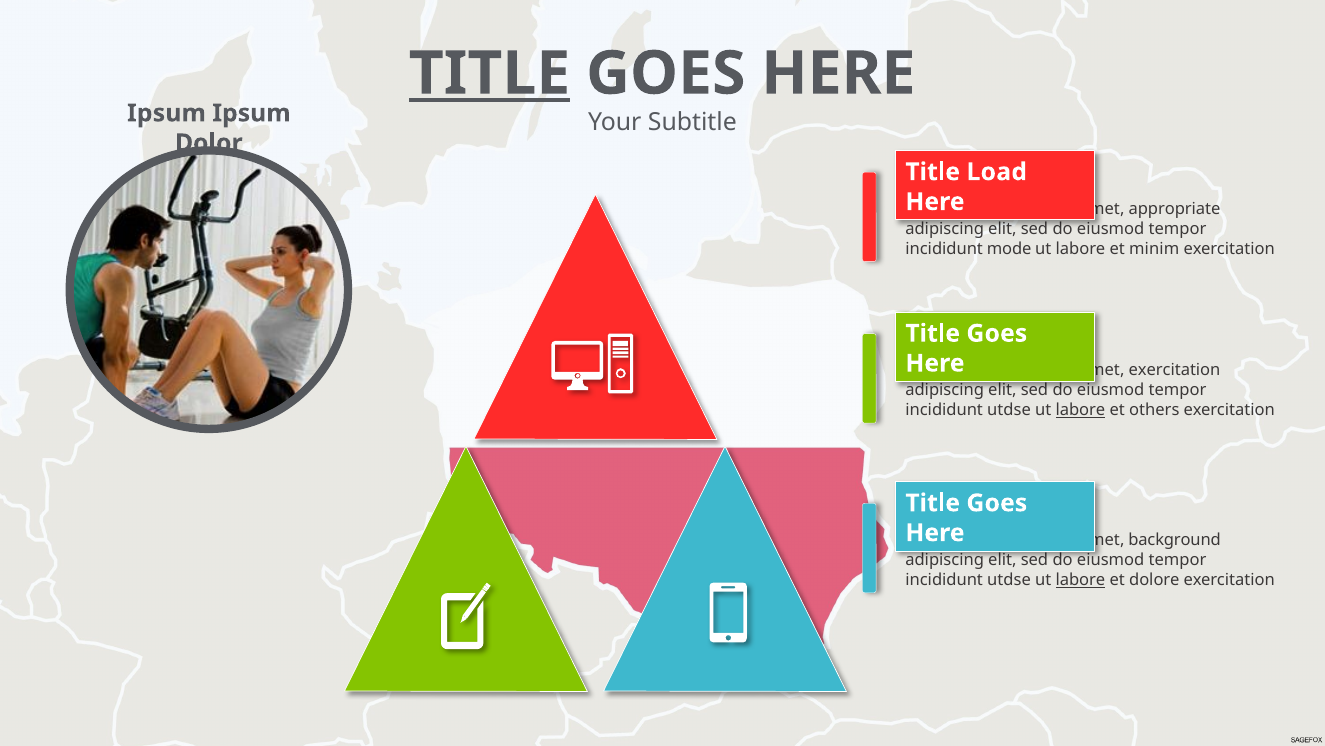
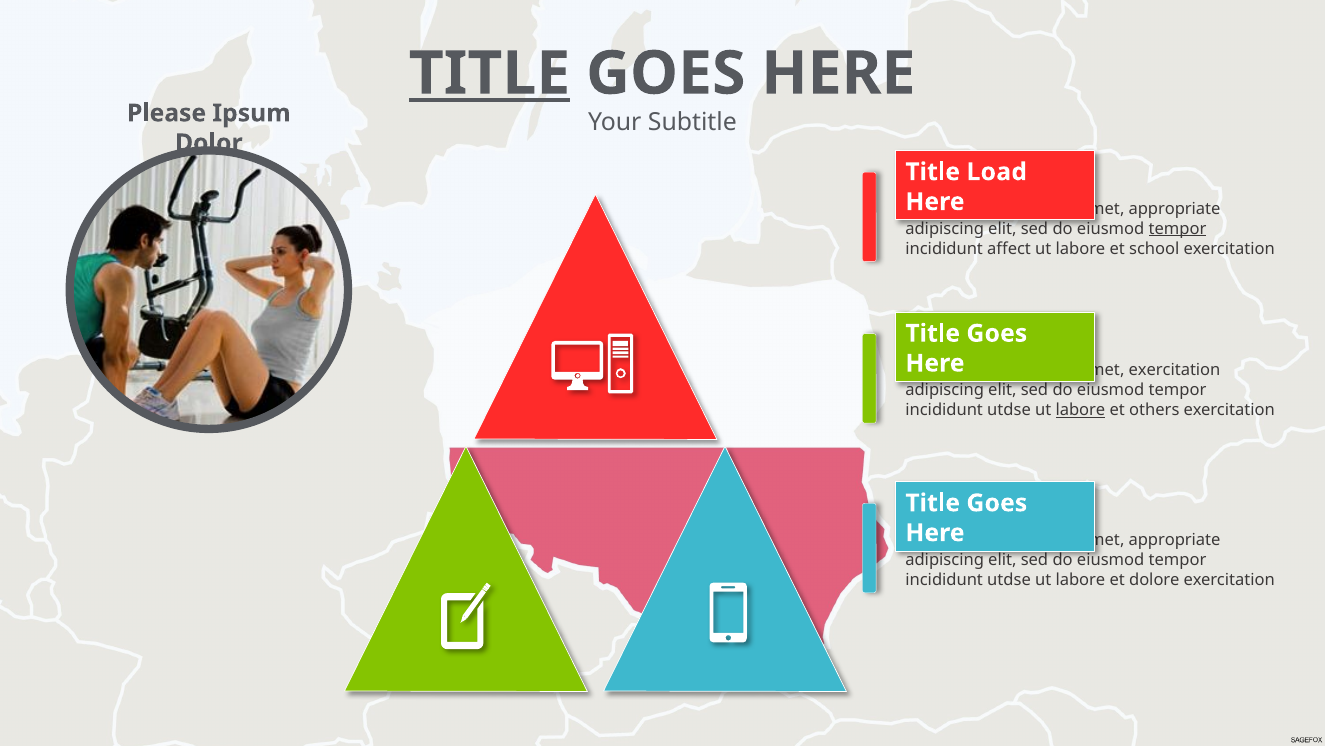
Ipsum: Ipsum -> Please (167, 113)
tempor underline: none -> present (1177, 229)
mode: mode -> affect (1009, 249)
minim: minim -> school (1154, 249)
background: background -> appropriate (1175, 540)
labore underline: present -> none (1080, 579)
